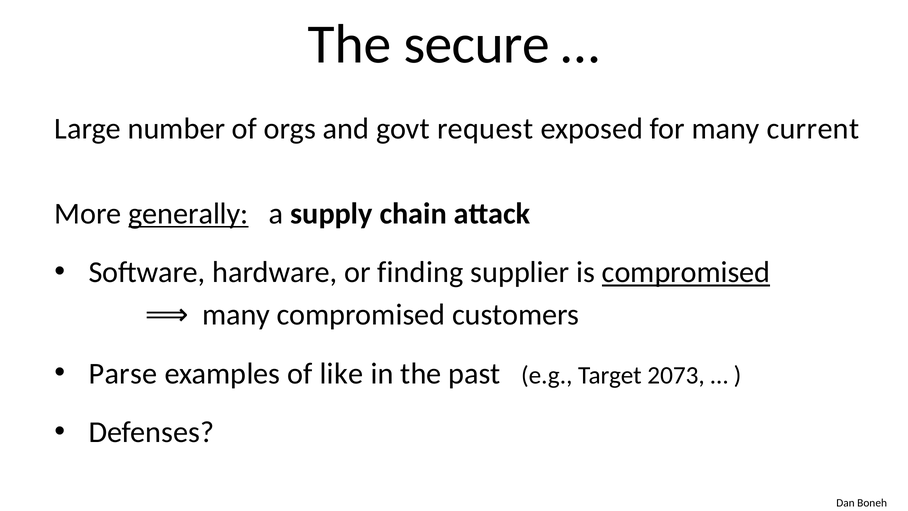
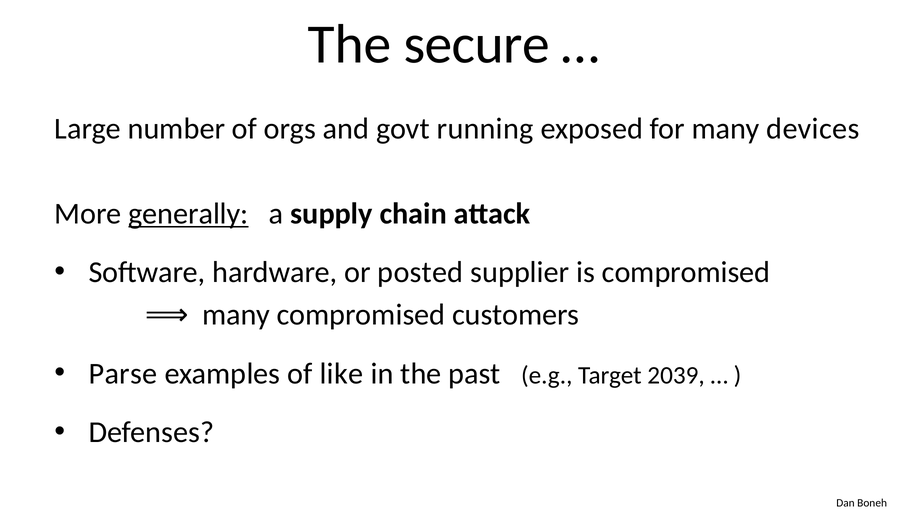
request: request -> running (485, 129)
current: current -> devices (813, 129)
finding: finding -> posted (420, 272)
compromised underline: present -> none (686, 272)
2073: 2073 -> 2039 (676, 375)
